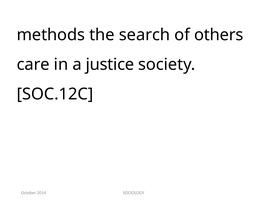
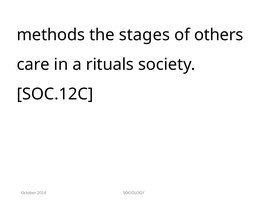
search: search -> stages (144, 35)
justice: justice -> rituals (110, 64)
